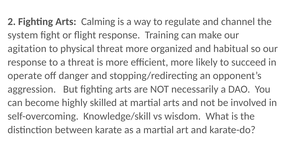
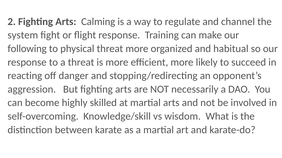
agitation: agitation -> following (27, 49)
operate: operate -> reacting (25, 76)
